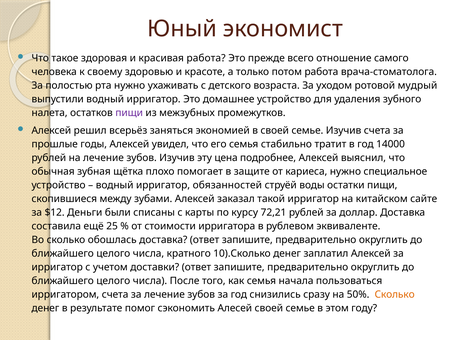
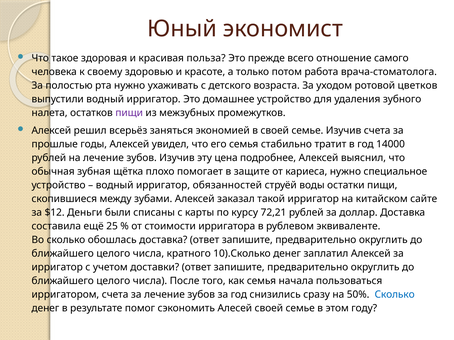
красивая работа: работа -> польза (206, 58)
мудрый: мудрый -> цветков (418, 86)
Сколько colour: orange -> blue (395, 295)
